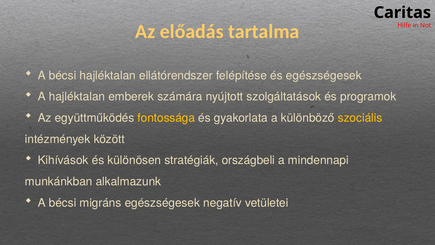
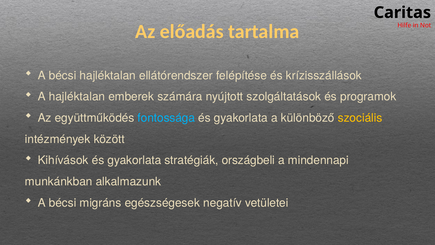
és egészségesek: egészségesek -> krízisszállások (324, 75)
fontossága colour: yellow -> light blue (166, 118)
Kihívások és különösen: különösen -> gyakorlata (134, 160)
